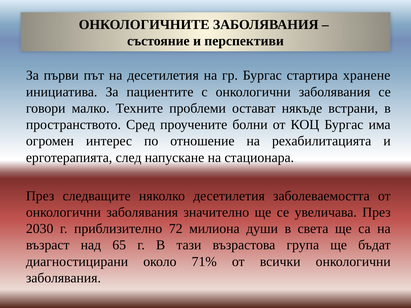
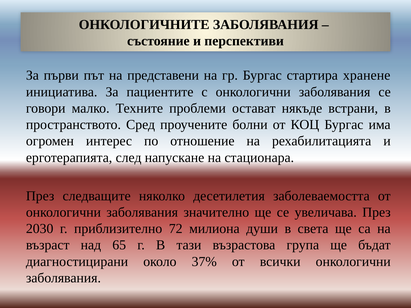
на десетилетия: десетилетия -> представени (163, 75)
71%: 71% -> 37% (204, 262)
